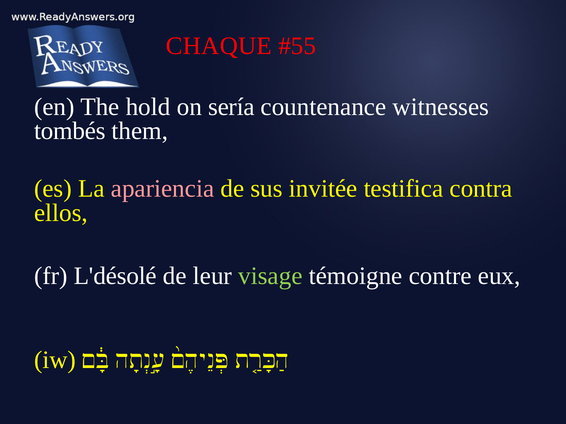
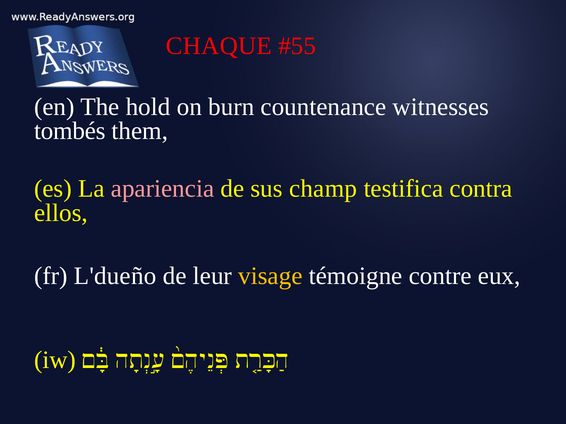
sería: sería -> burn (231, 107)
invitée: invitée -> champ (323, 189)
L'désolé: L'désolé -> L'dueño (115, 276)
visage colour: light green -> yellow (270, 276)
